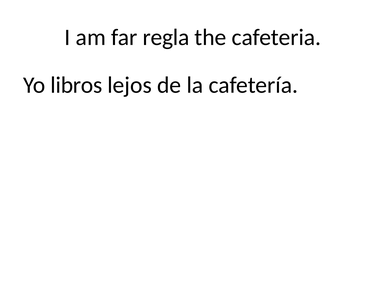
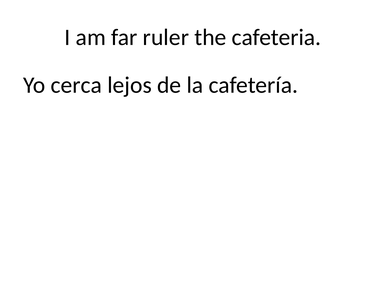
regla: regla -> ruler (166, 37)
libros: libros -> cerca (76, 85)
